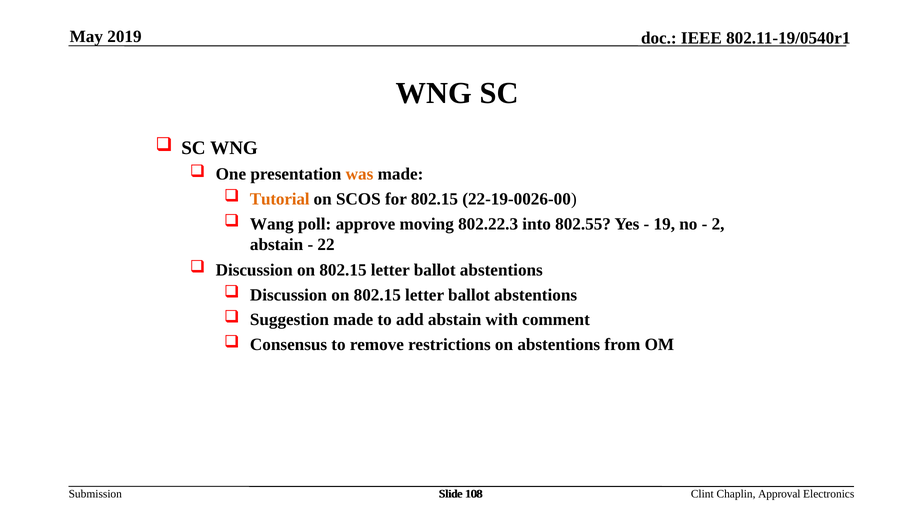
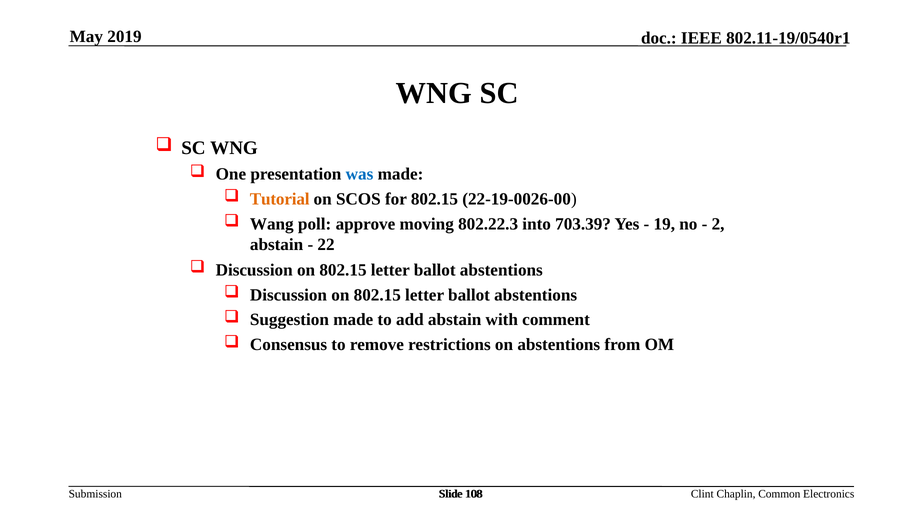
was colour: orange -> blue (360, 174)
802.55: 802.55 -> 703.39 (583, 224)
Approval: Approval -> Common (779, 494)
